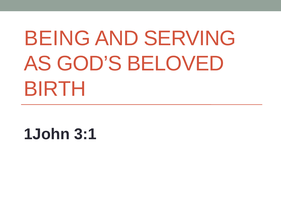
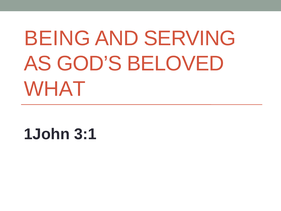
BIRTH: BIRTH -> WHAT (55, 89)
